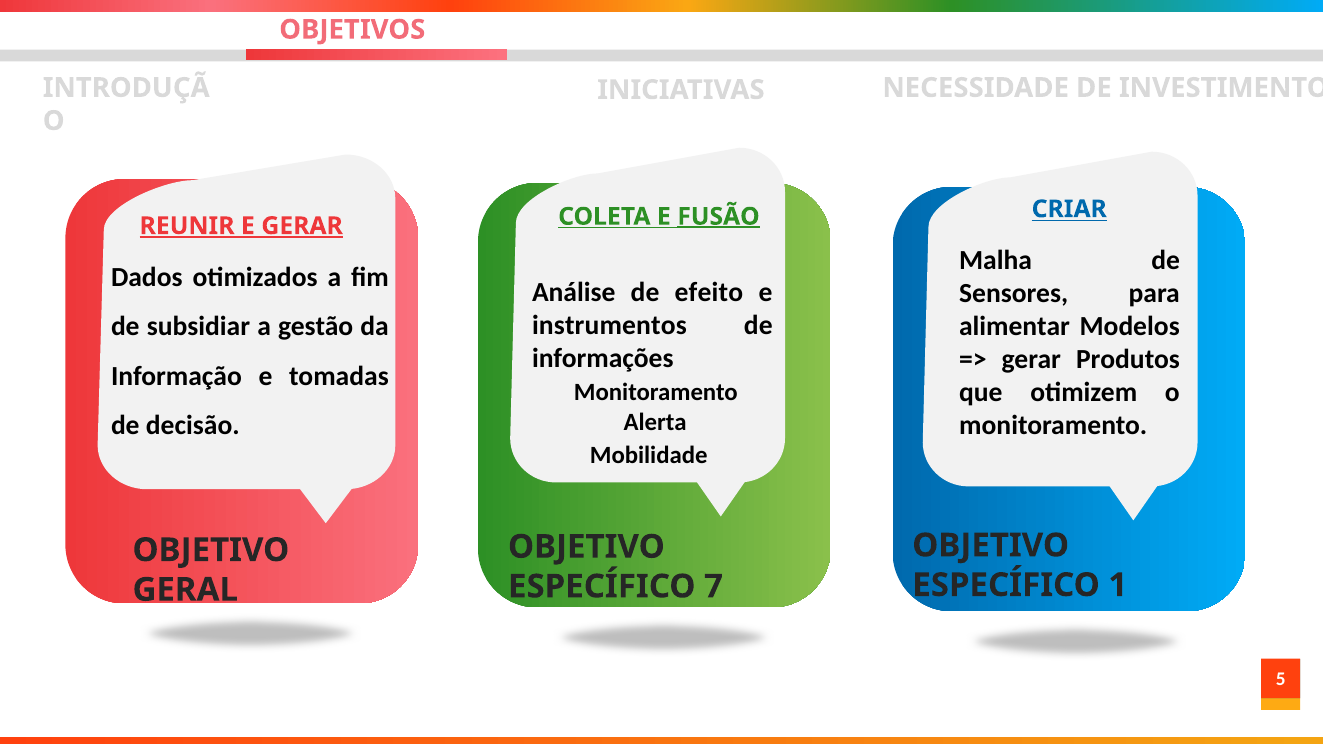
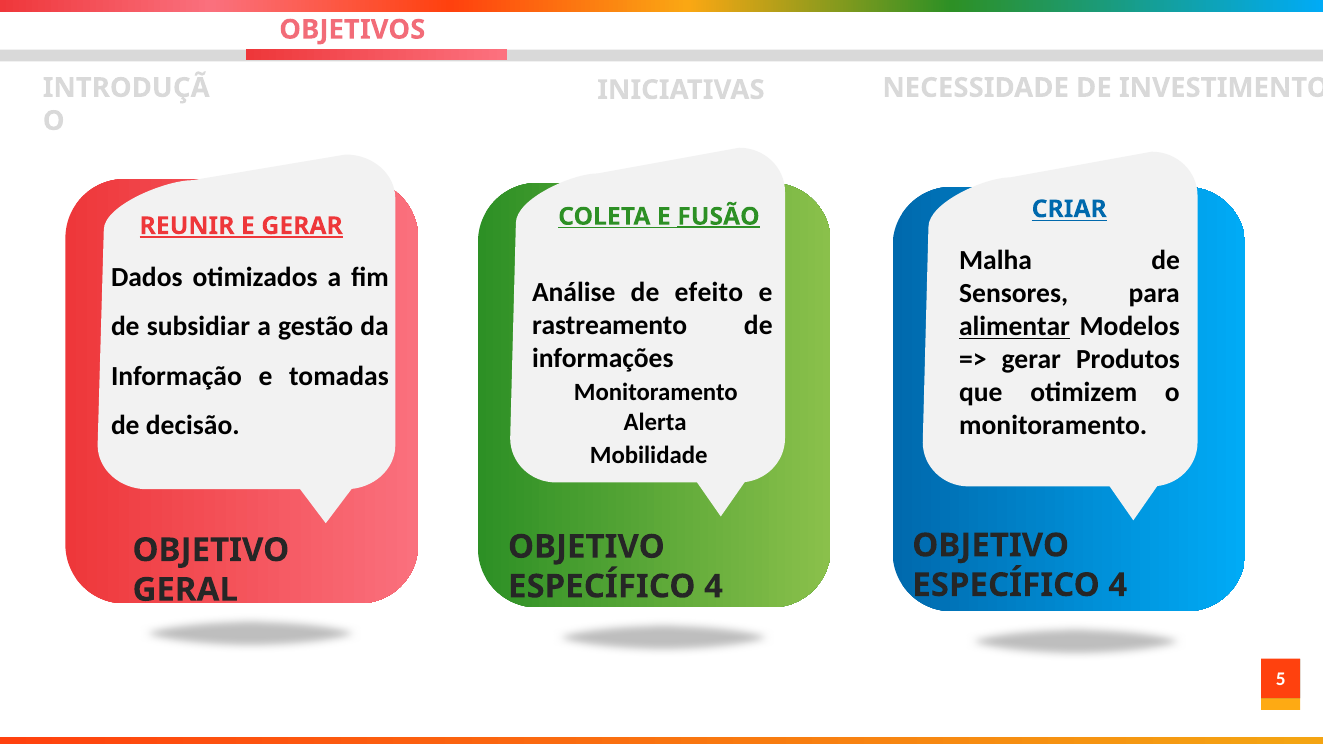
instrumentos: instrumentos -> rastreamento (610, 325)
alimentar underline: none -> present (1015, 327)
1: 1 -> 4 (1118, 585)
7: 7 -> 4 (714, 587)
